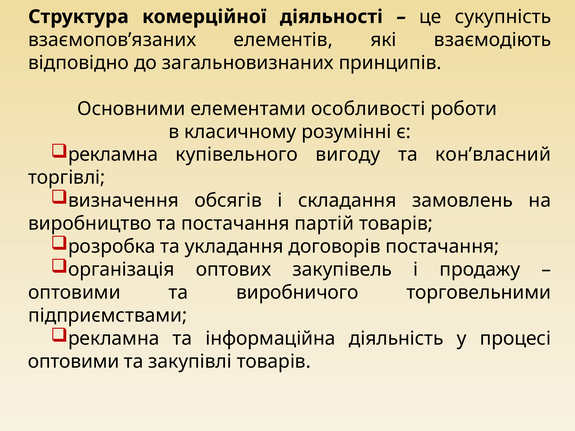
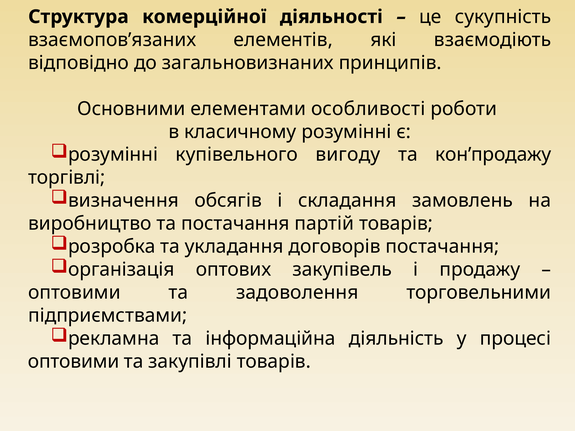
рекламна: рекламна -> розумінні (113, 155)
кон’власний: кон’власний -> кон’продажу (493, 155)
виробничого: виробничого -> задоволення (297, 293)
